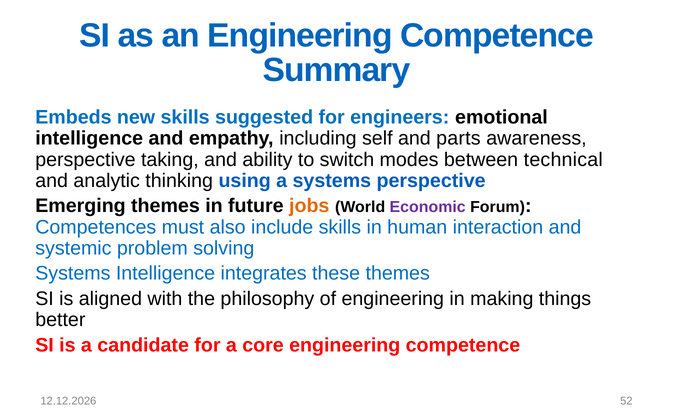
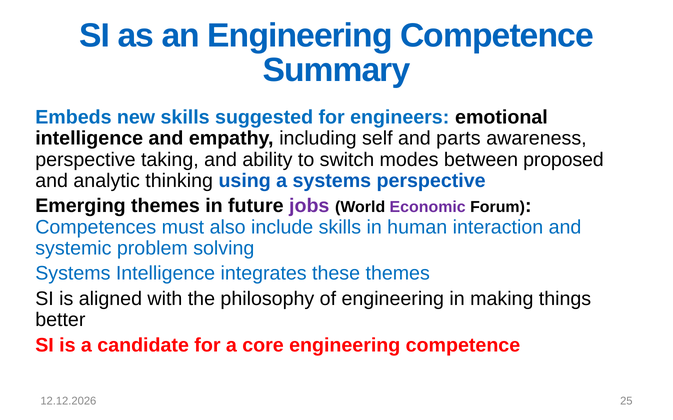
technical: technical -> proposed (563, 160)
jobs colour: orange -> purple (309, 206)
52: 52 -> 25 (626, 402)
